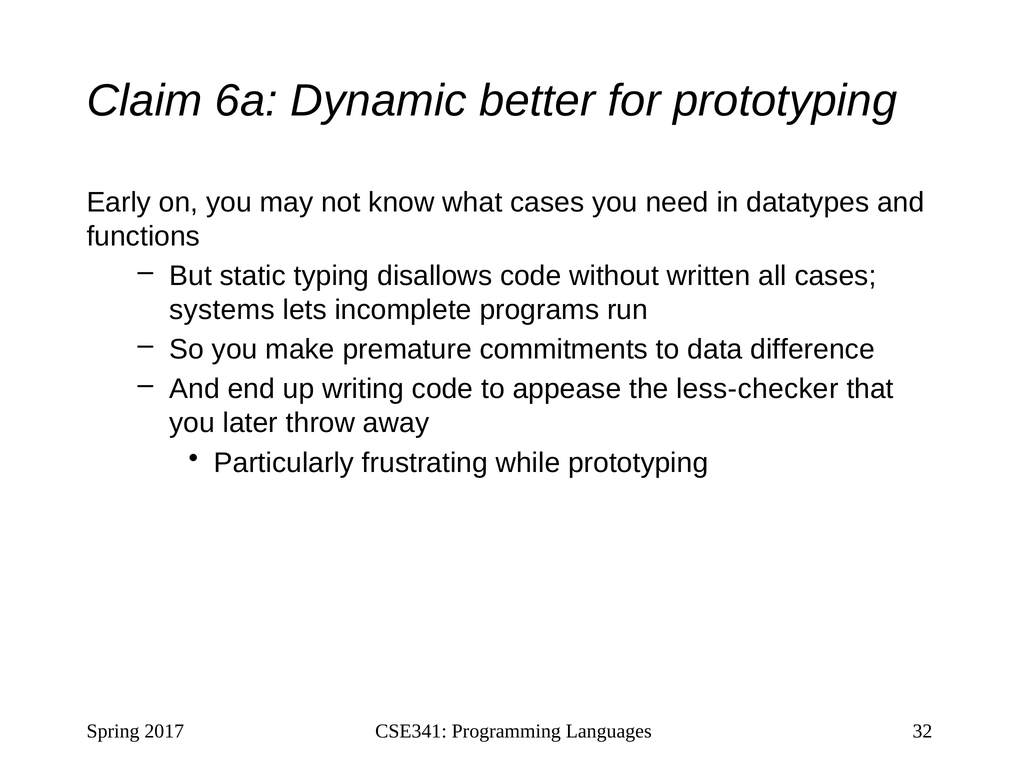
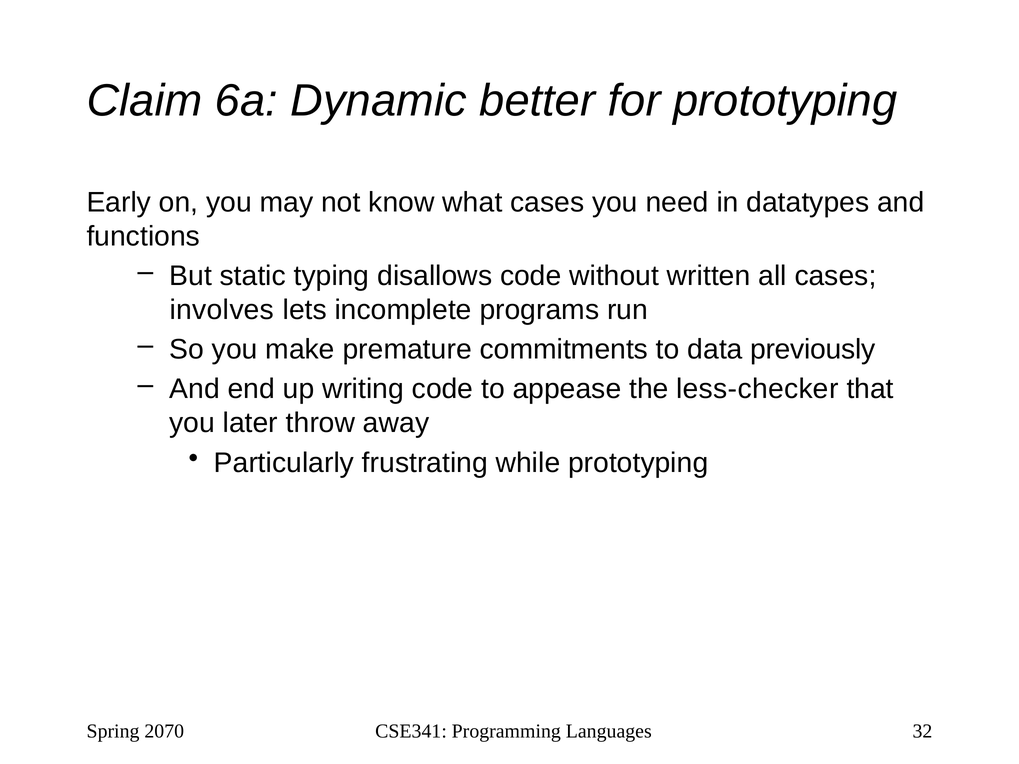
systems: systems -> involves (222, 310)
difference: difference -> previously (813, 350)
2017: 2017 -> 2070 (164, 732)
